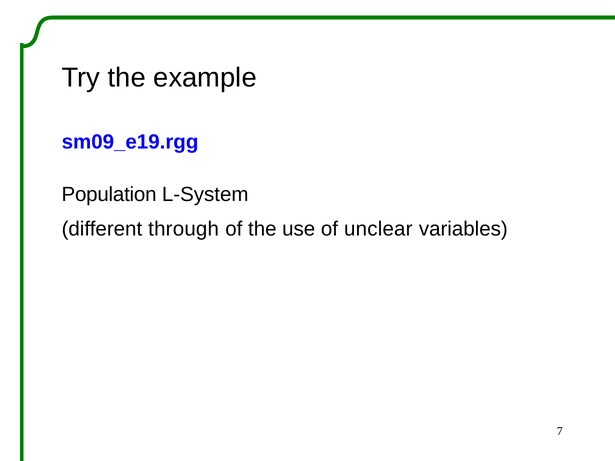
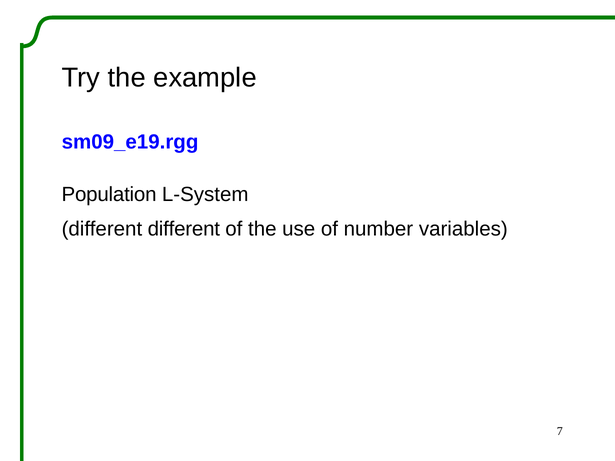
different through: through -> different (184, 229)
unclear: unclear -> number (378, 229)
